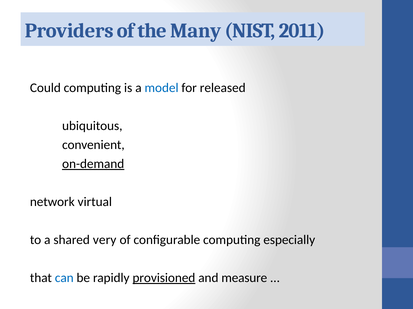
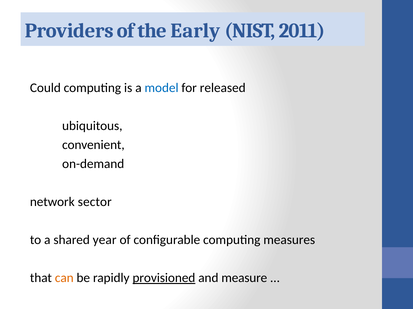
Many: Many -> Early (195, 31)
on-demand underline: present -> none (93, 164)
virtual: virtual -> sector (95, 202)
very: very -> year (105, 240)
especially: especially -> measures (289, 240)
can colour: blue -> orange (64, 279)
